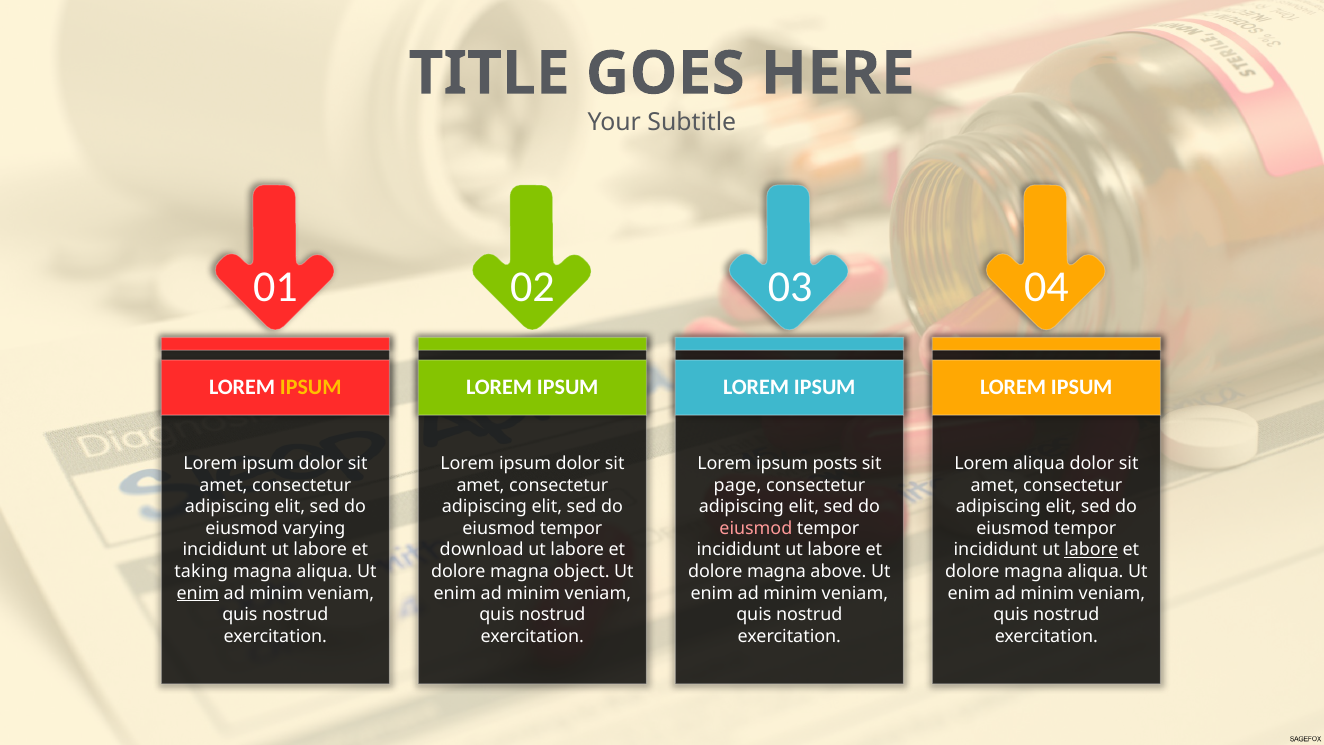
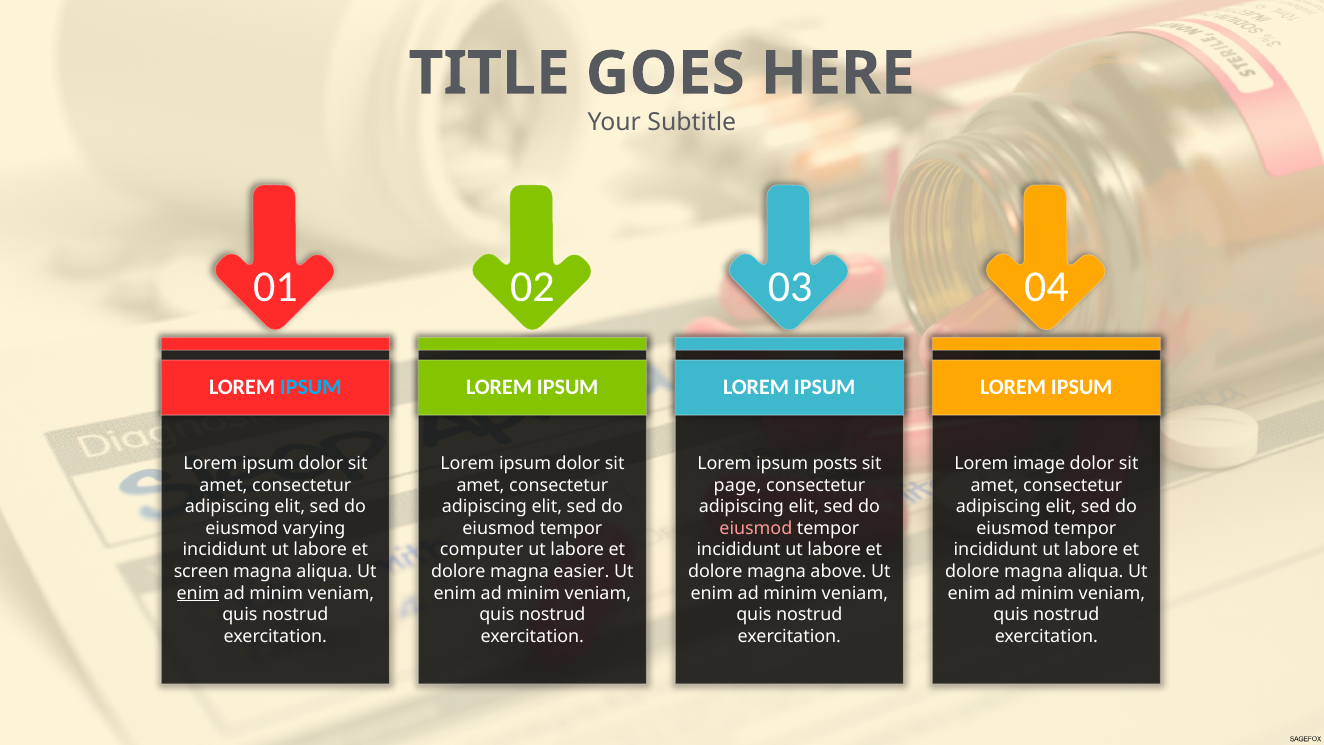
IPSUM colour: yellow -> light blue (311, 387)
Lorem aliqua: aliqua -> image (1039, 464)
download: download -> computer (482, 550)
labore underline: present -> none (1091, 550)
taking: taking -> screen (201, 571)
object: object -> easier (581, 571)
